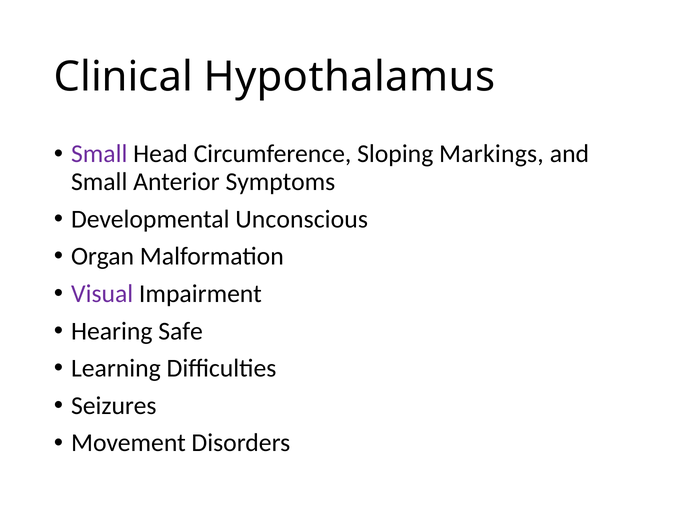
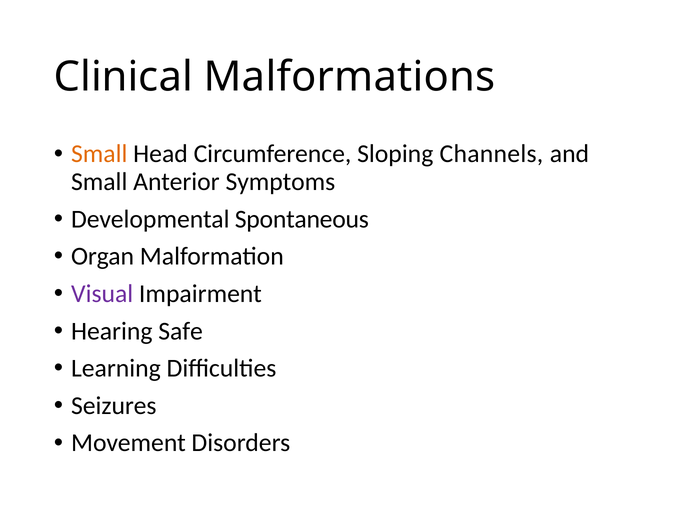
Hypothalamus: Hypothalamus -> Malformations (350, 77)
Small colour: purple -> orange (99, 154)
Markings: Markings -> Channels (491, 154)
Unconscious: Unconscious -> Spontaneous (302, 219)
